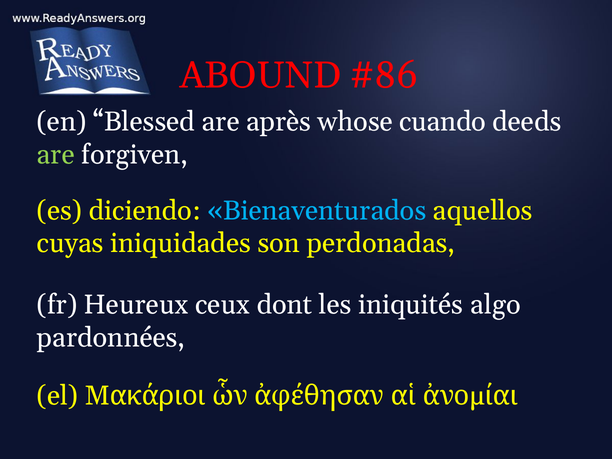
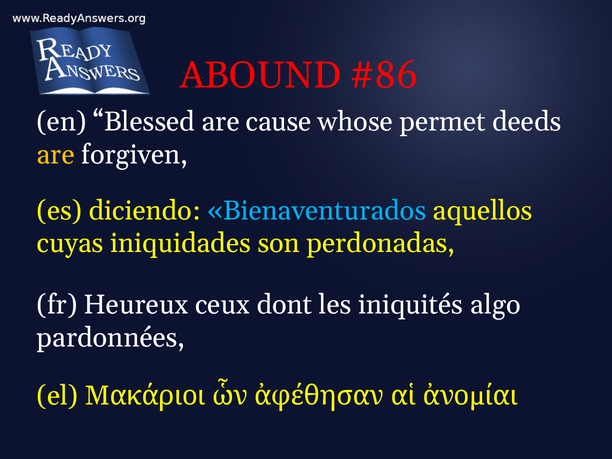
après: après -> cause (279, 122)
cuando: cuando -> permet (443, 122)
are colour: light green -> yellow (56, 155)
